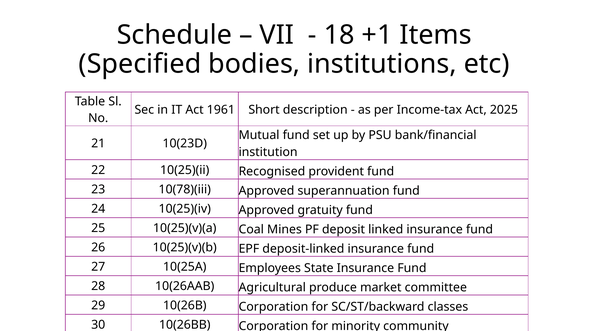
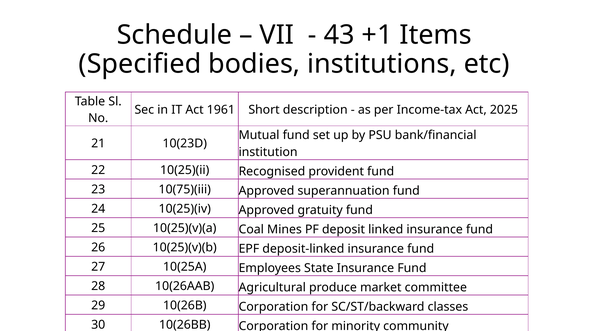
18: 18 -> 43 (339, 35)
10(78)(iii: 10(78)(iii -> 10(75)(iii (185, 190)
